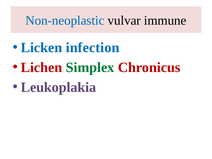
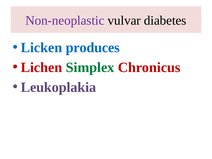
Non-neoplastic colour: blue -> purple (65, 21)
immune: immune -> diabetes (165, 21)
infection: infection -> produces (93, 48)
